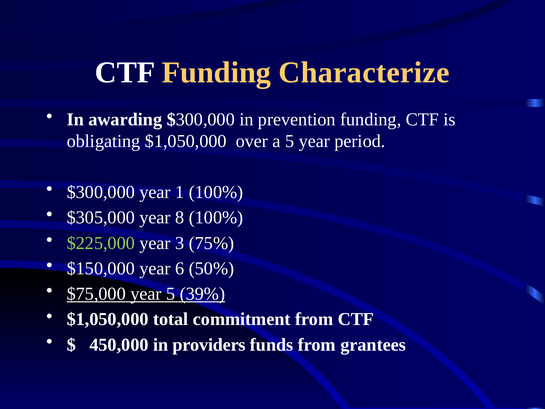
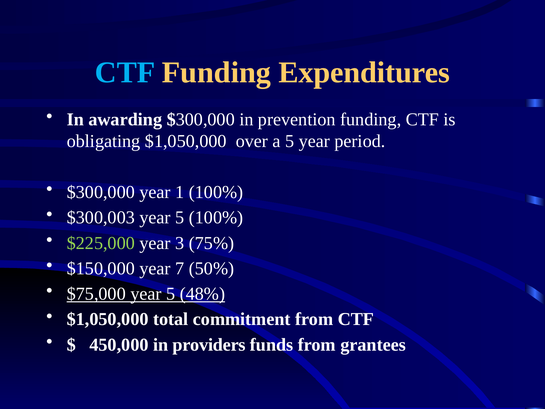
CTF colour: white -> light blue (125, 72)
Characterize: Characterize -> Expenditures (364, 72)
$305,000: $305,000 -> $300,003 (101, 217)
8: 8 -> 5 (180, 217)
6: 6 -> 7 (180, 268)
39%: 39% -> 48% (202, 294)
